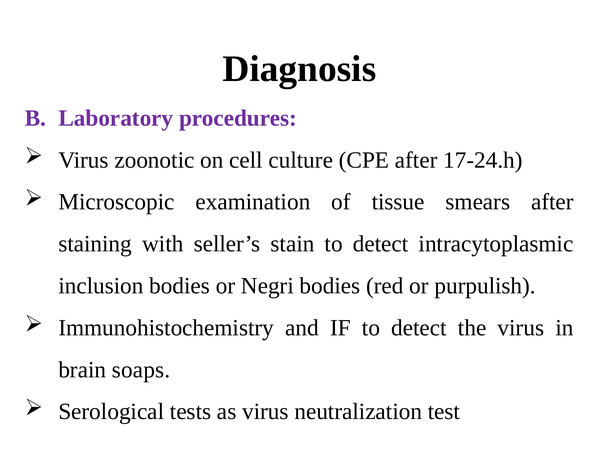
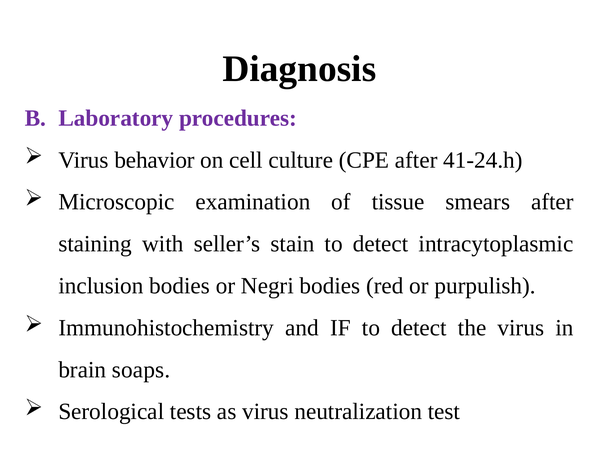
zoonotic: zoonotic -> behavior (155, 160)
17-24.h: 17-24.h -> 41-24.h (483, 160)
